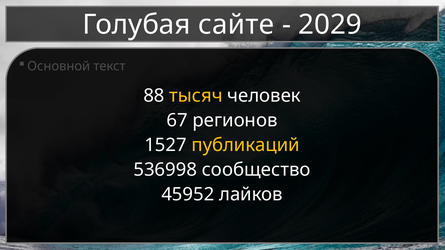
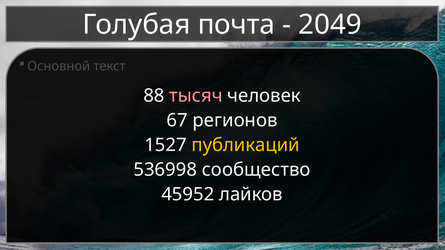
сайте: сайте -> почта (236, 25)
2029: 2029 -> 2049 (330, 25)
тысяч colour: yellow -> pink (196, 96)
